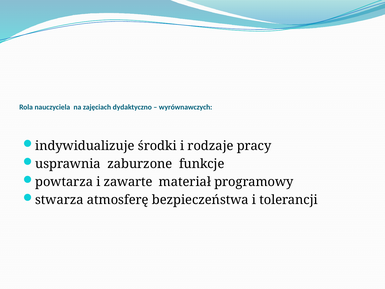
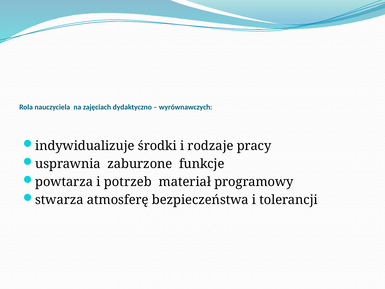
zawarte: zawarte -> potrzeb (128, 182)
